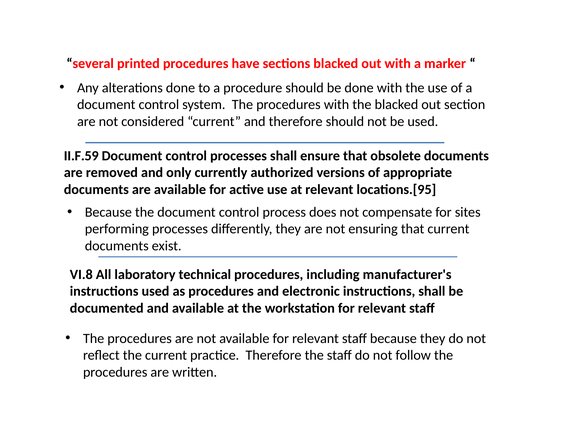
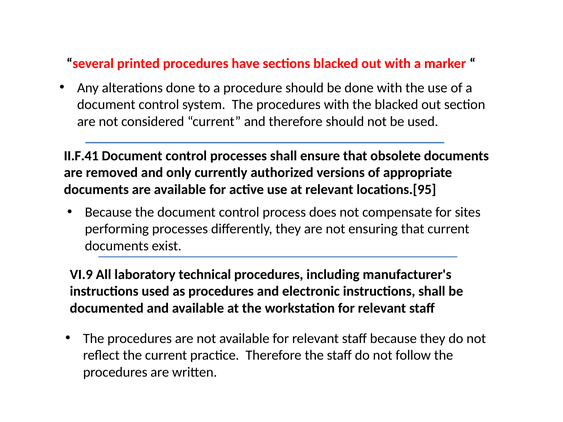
II.F.59: II.F.59 -> II.F.41 (81, 156)
VI.8: VI.8 -> VI.9 (81, 275)
